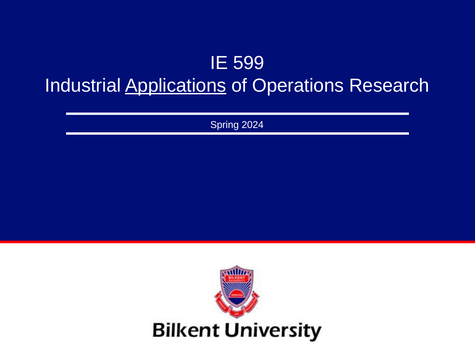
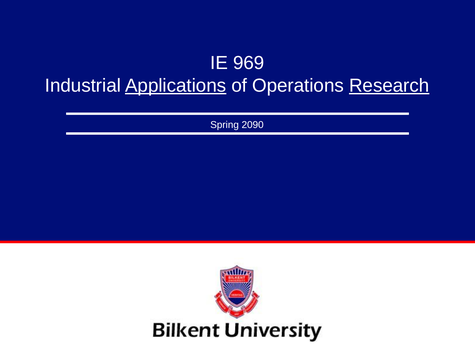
599: 599 -> 969 (249, 63)
Research underline: none -> present (389, 85)
2024: 2024 -> 2090 (253, 125)
